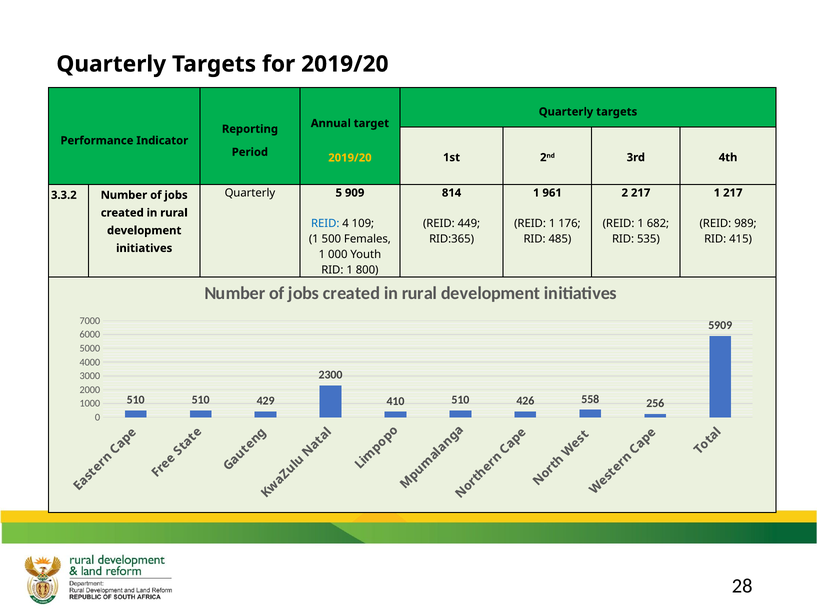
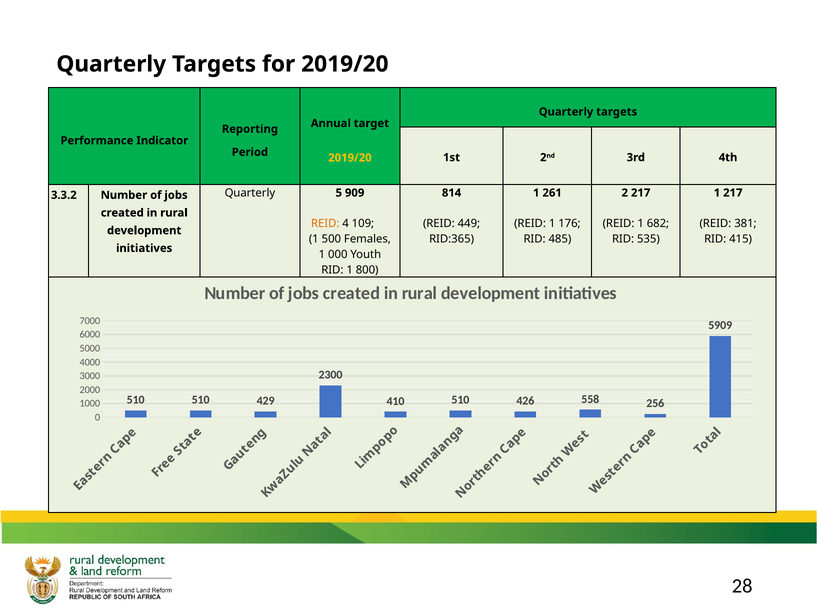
961: 961 -> 261 (552, 193)
REID colour: blue -> orange (325, 224)
989: 989 -> 381 (745, 224)
